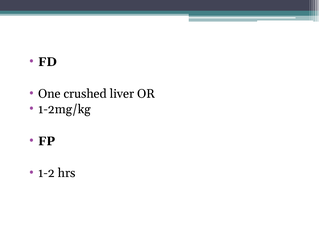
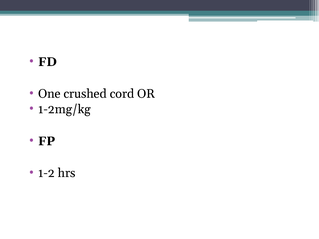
liver: liver -> cord (122, 94)
